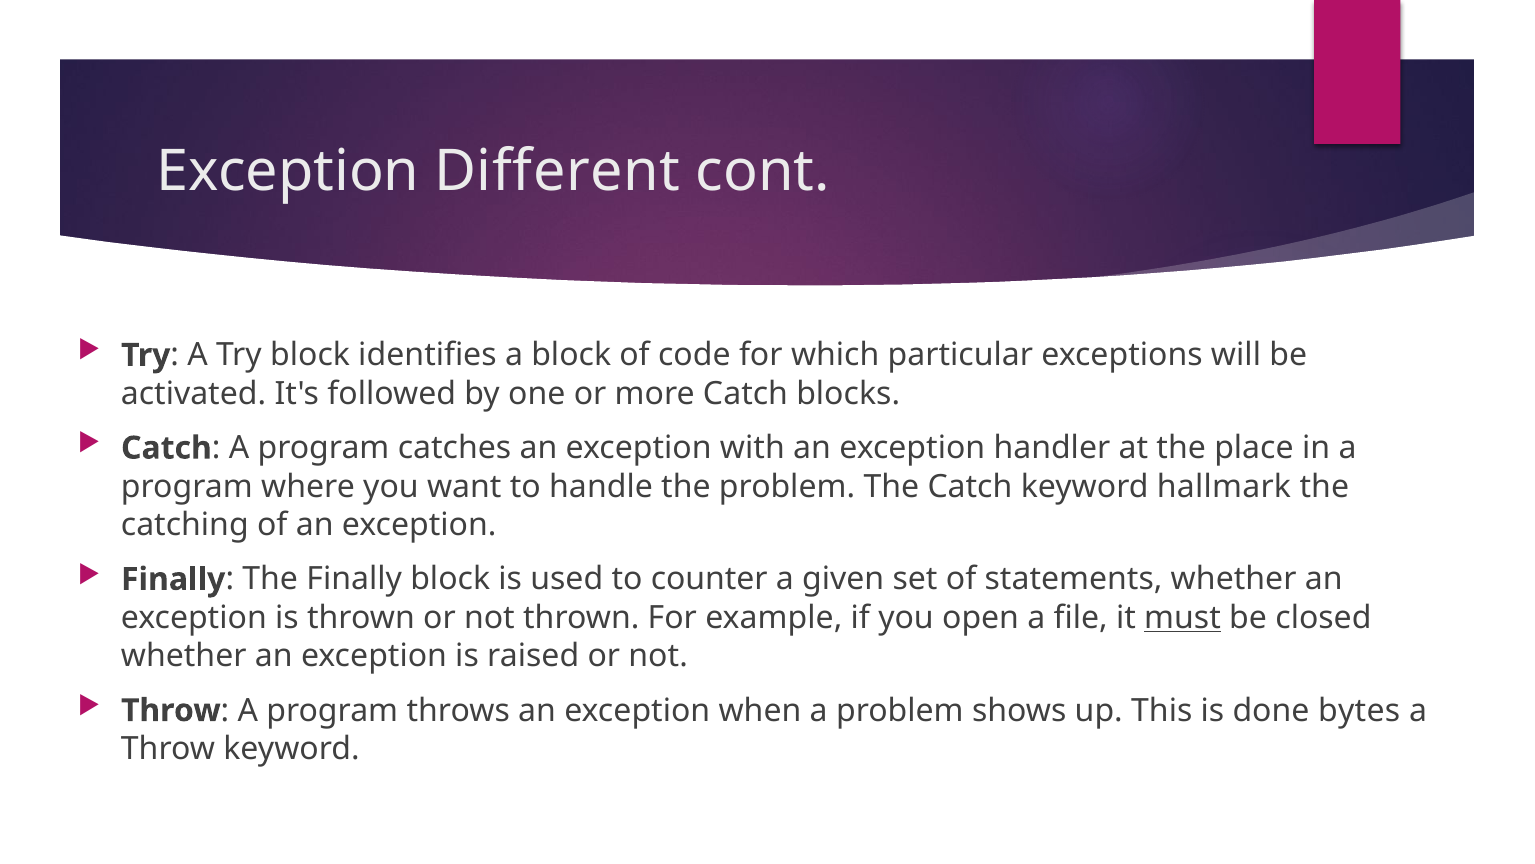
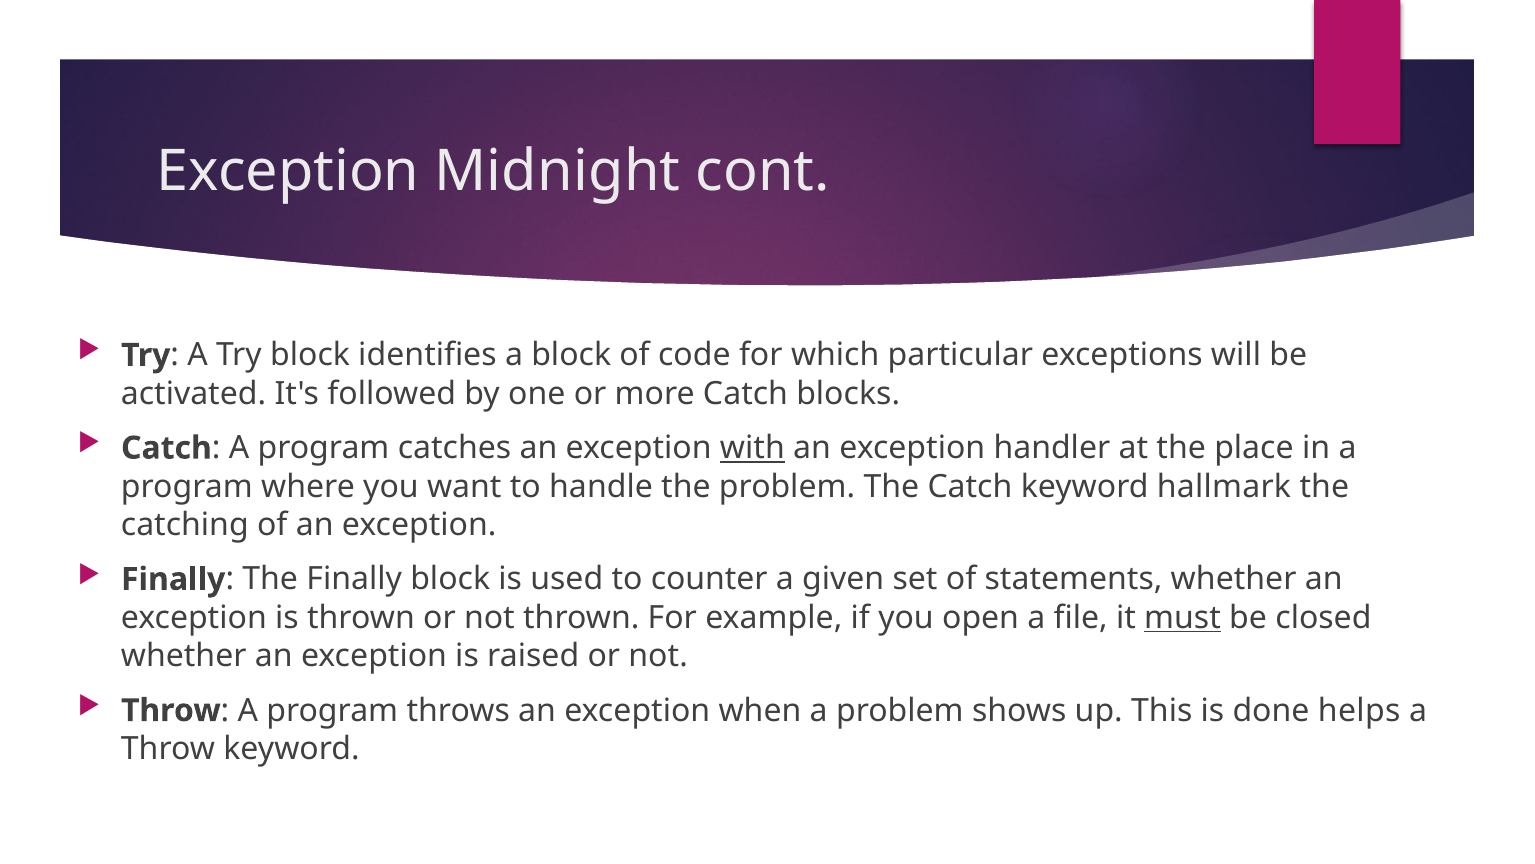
Different: Different -> Midnight (558, 171)
with underline: none -> present (752, 448)
bytes: bytes -> helps (1359, 710)
